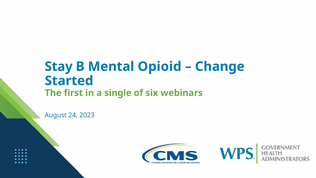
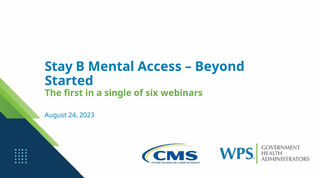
Opioid: Opioid -> Access (160, 66)
Change: Change -> Beyond (220, 66)
